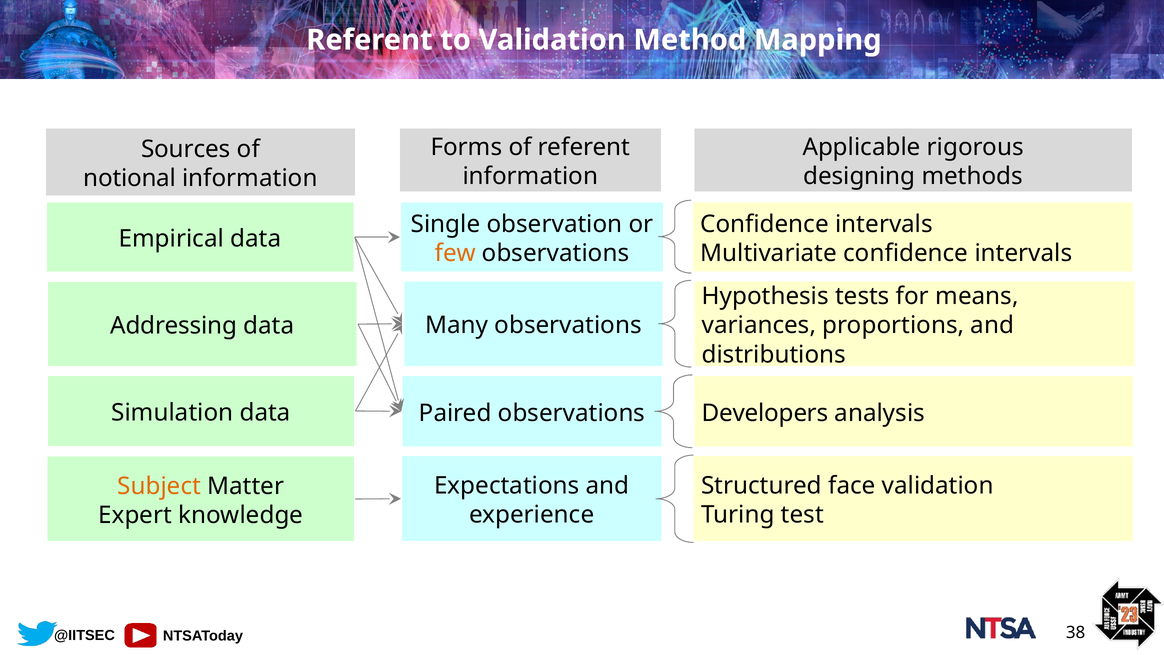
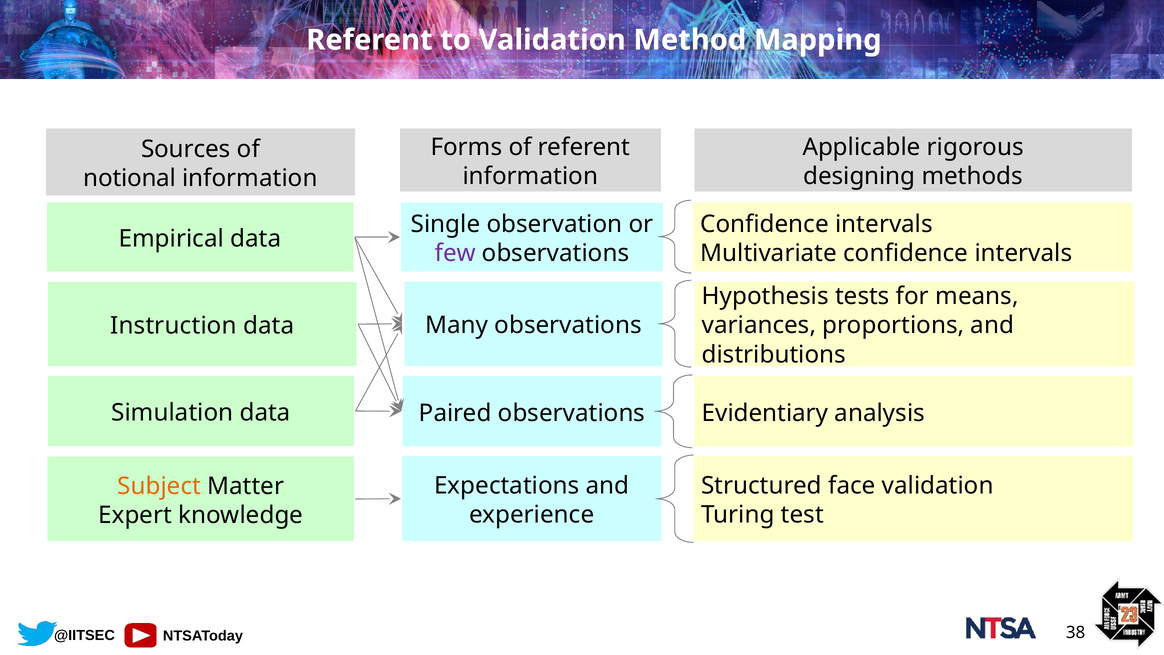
few colour: orange -> purple (455, 253)
Addressing: Addressing -> Instruction (174, 326)
Developers: Developers -> Evidentiary (765, 413)
